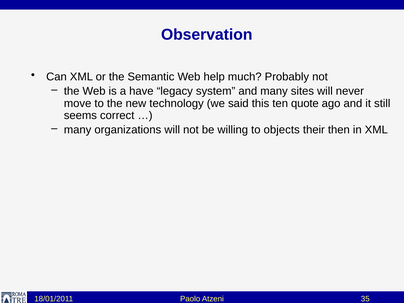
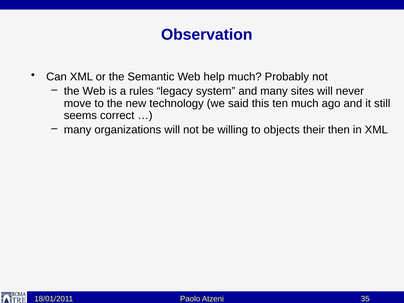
have: have -> rules (141, 91)
ten quote: quote -> much (305, 103)
